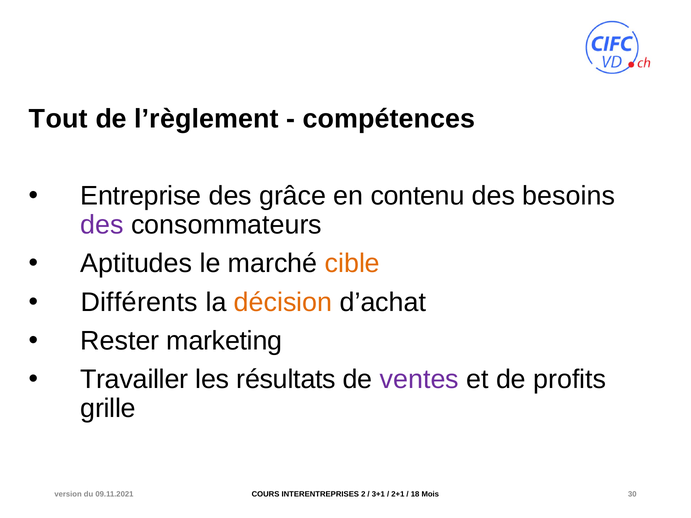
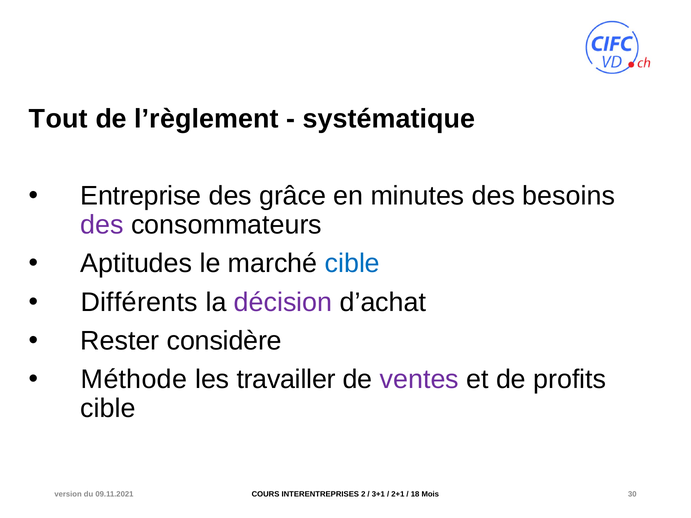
compétences: compétences -> systématique (389, 119)
contenu: contenu -> minutes (417, 196)
cible colour: orange -> blue (352, 264)
décision colour: orange -> purple (283, 302)
marketing: marketing -> considère (224, 341)
Travailler: Travailler -> Méthode (134, 379)
résultats: résultats -> travailler (286, 379)
grille: grille -> cible (108, 408)
